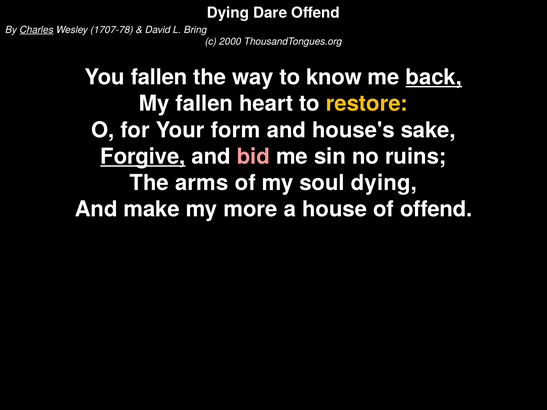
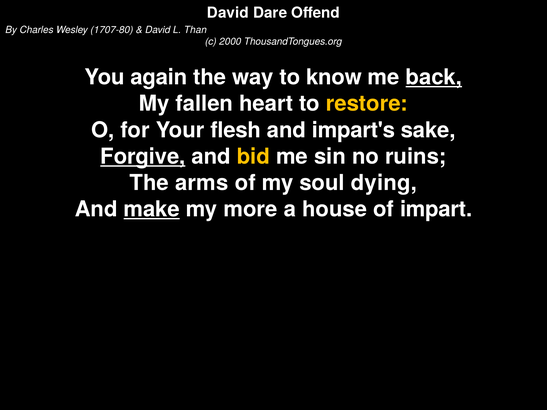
Dying: Dying -> David (228, 13)
Charles underline: present -> none (37, 30)
1707-78: 1707-78 -> 1707-80 (112, 30)
Bring: Bring -> Than (195, 30)
You fallen: fallen -> again (159, 77)
form: form -> flesh (236, 130)
house's: house's -> impart's (353, 130)
bid colour: pink -> yellow (253, 157)
make underline: none -> present (152, 209)
of offend: offend -> impart (436, 209)
